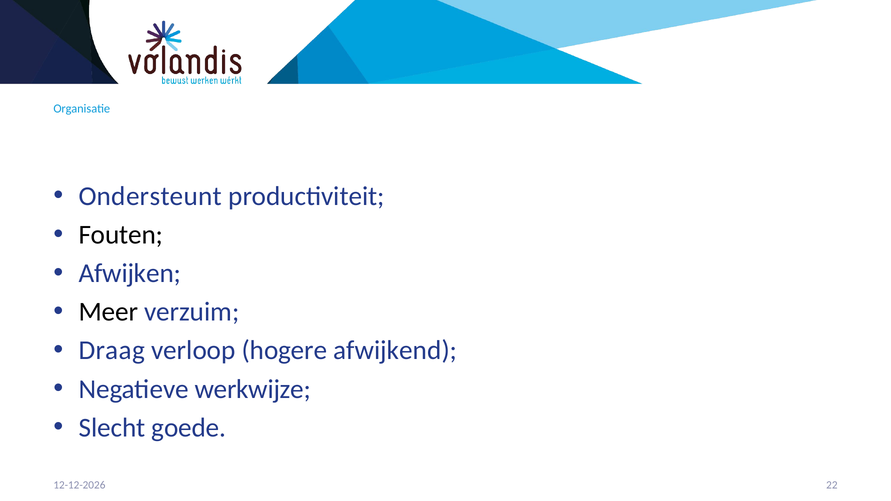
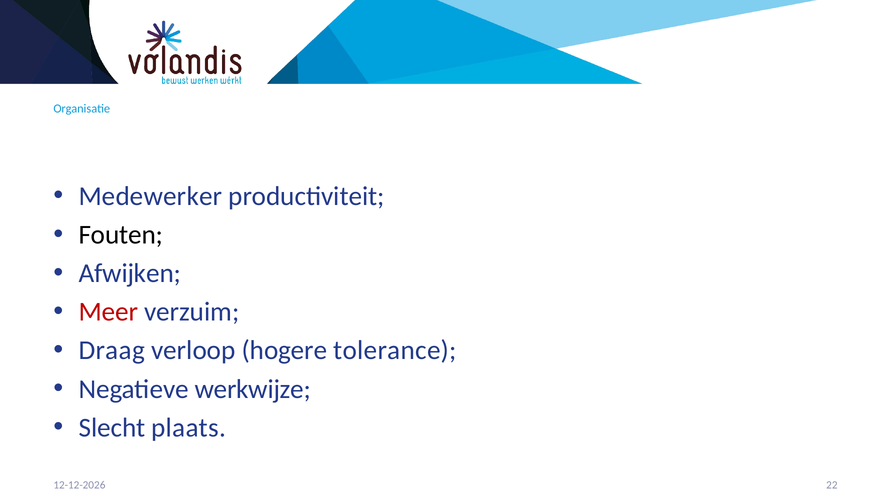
Ondersteunt: Ondersteunt -> Medewerker (150, 196)
Meer colour: black -> red (108, 312)
afwijkend: afwijkend -> tolerance (395, 351)
goede: goede -> plaats (189, 428)
